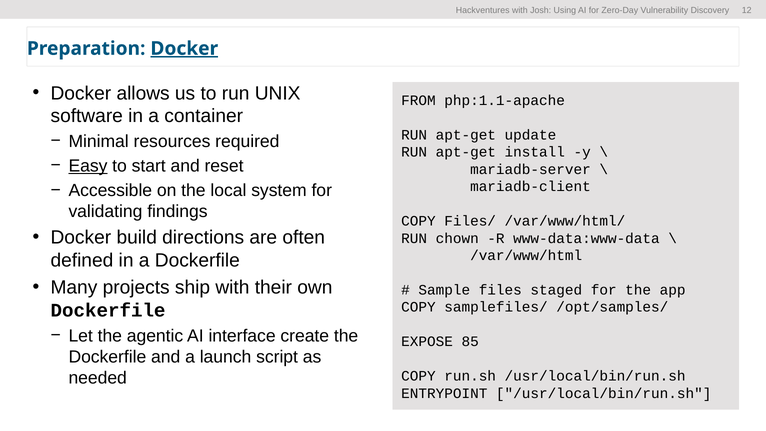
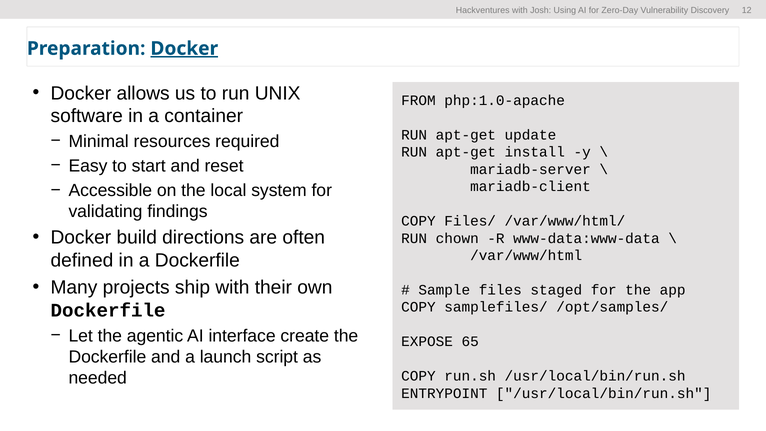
php:1.1-apache: php:1.1-apache -> php:1.0-apache (505, 100)
Easy underline: present -> none (88, 166)
85: 85 -> 65 (470, 342)
